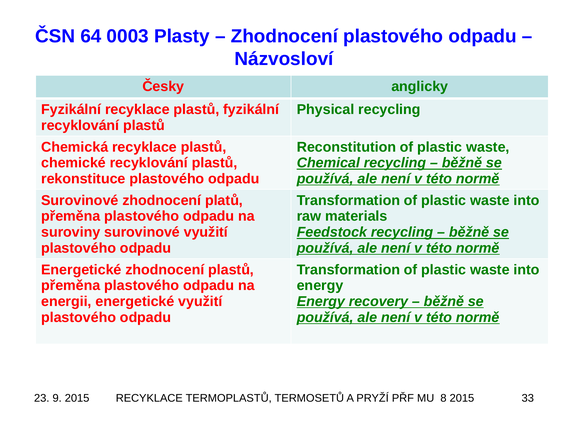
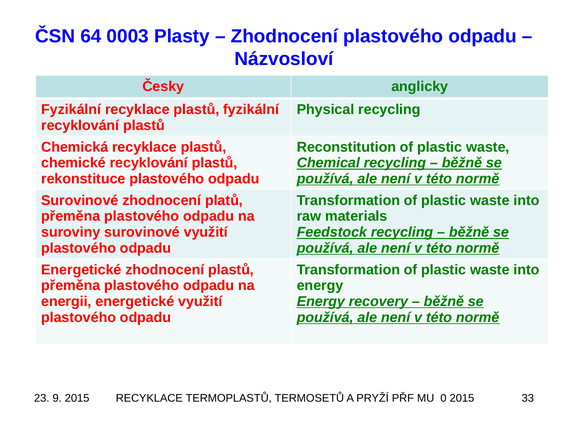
8: 8 -> 0 (443, 398)
